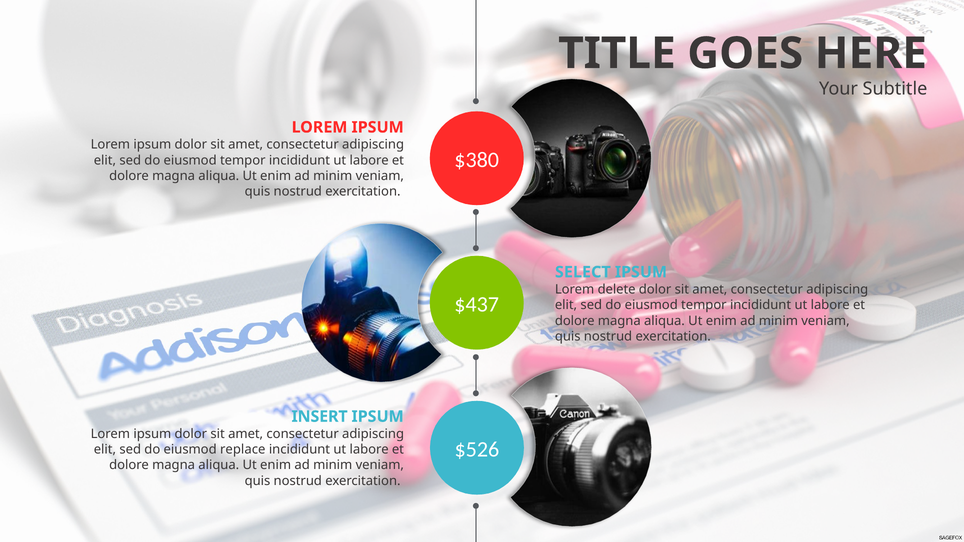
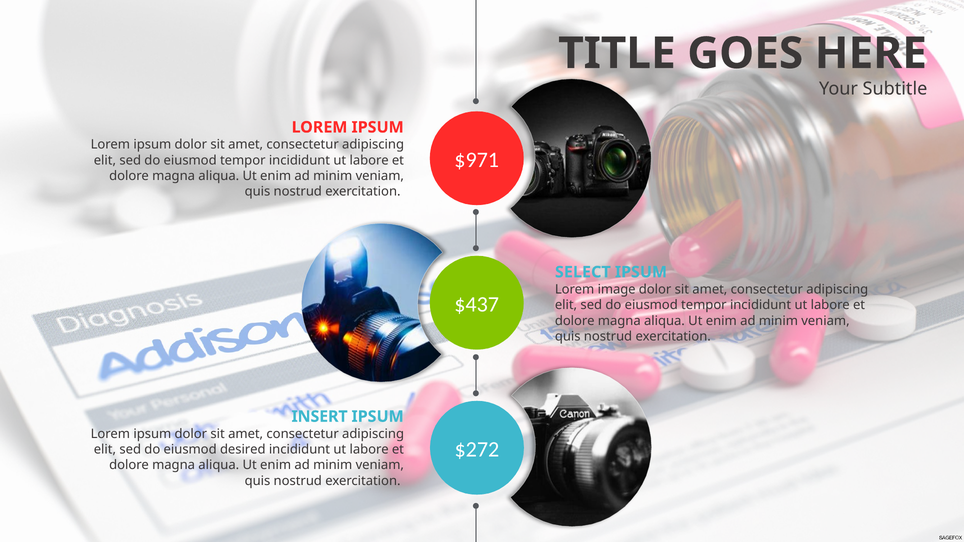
$380: $380 -> $971 (477, 160)
delete: delete -> image (617, 289)
$526: $526 -> $272 (477, 450)
replace: replace -> desired (243, 450)
